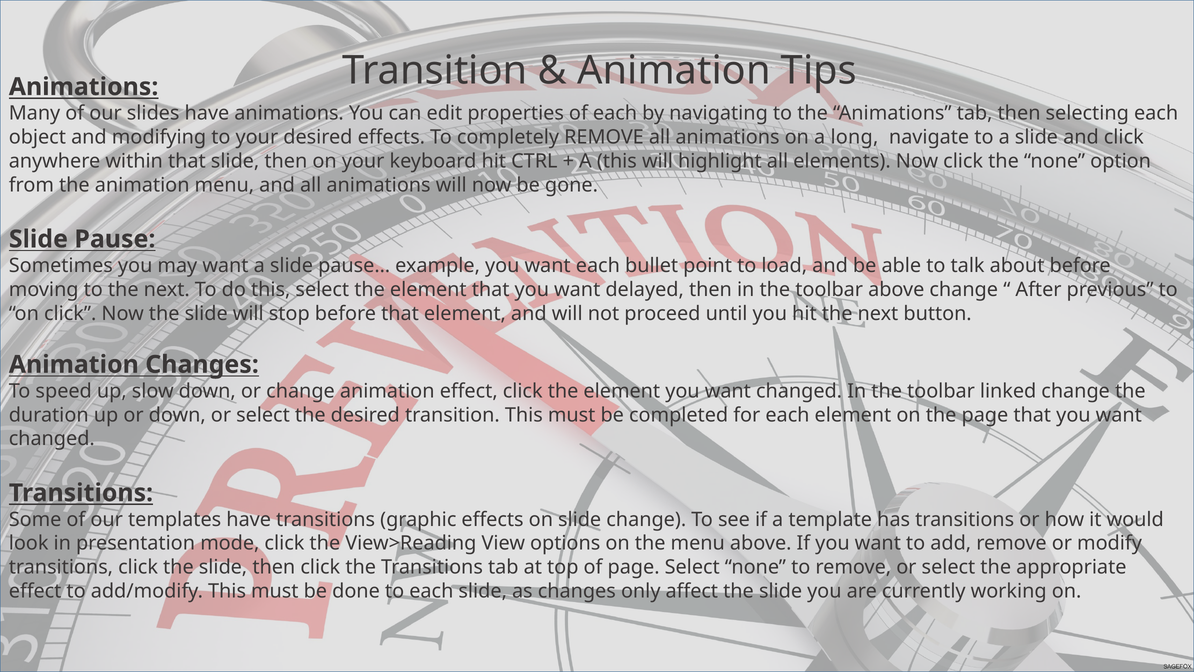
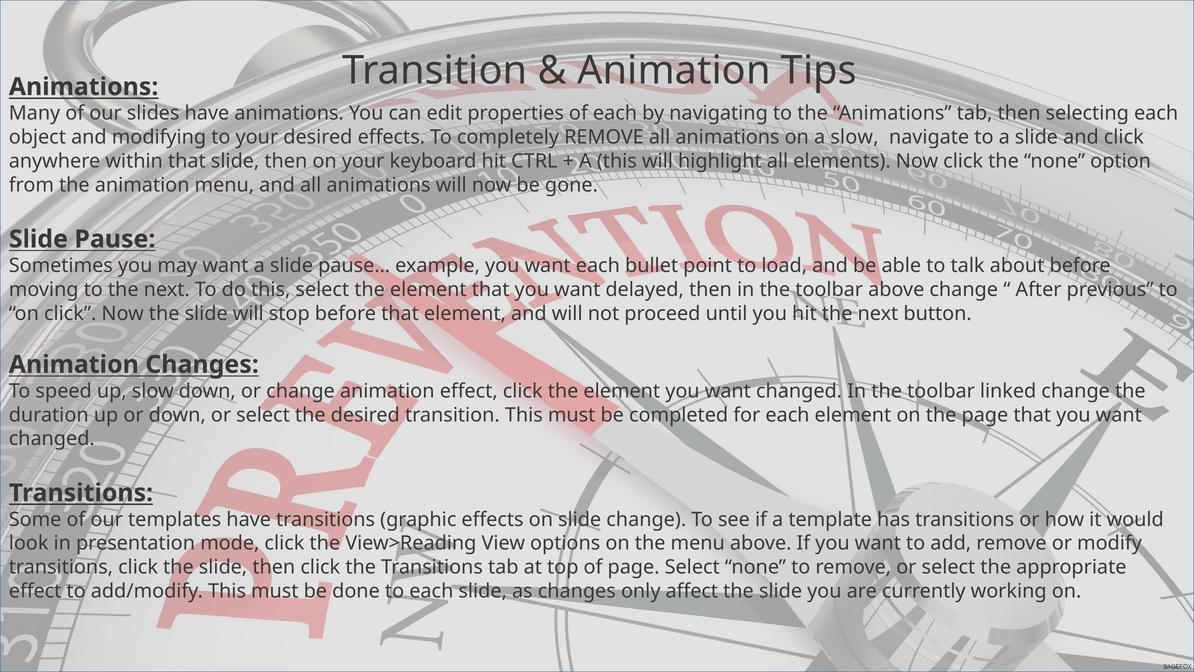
a long: long -> slow (854, 137)
